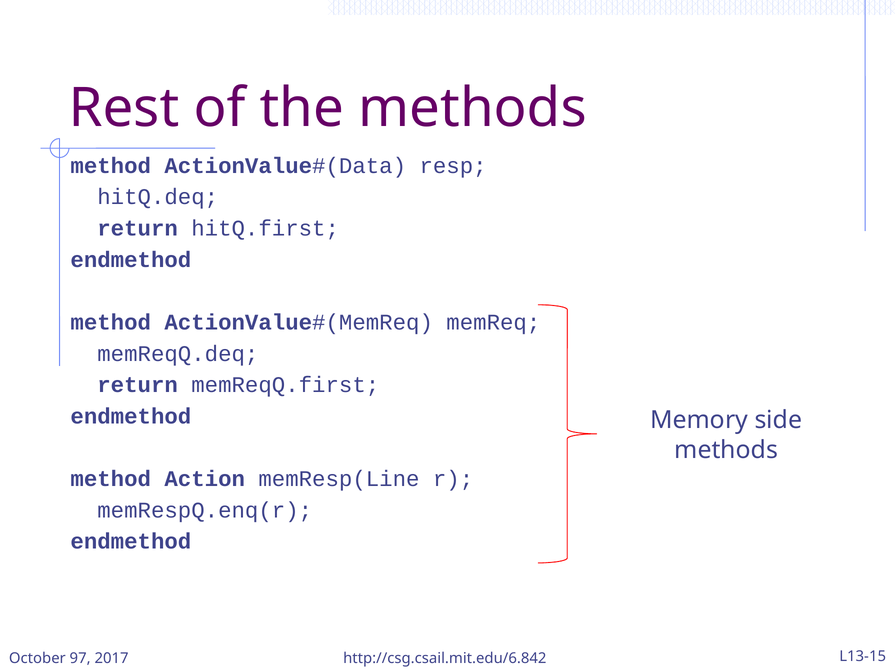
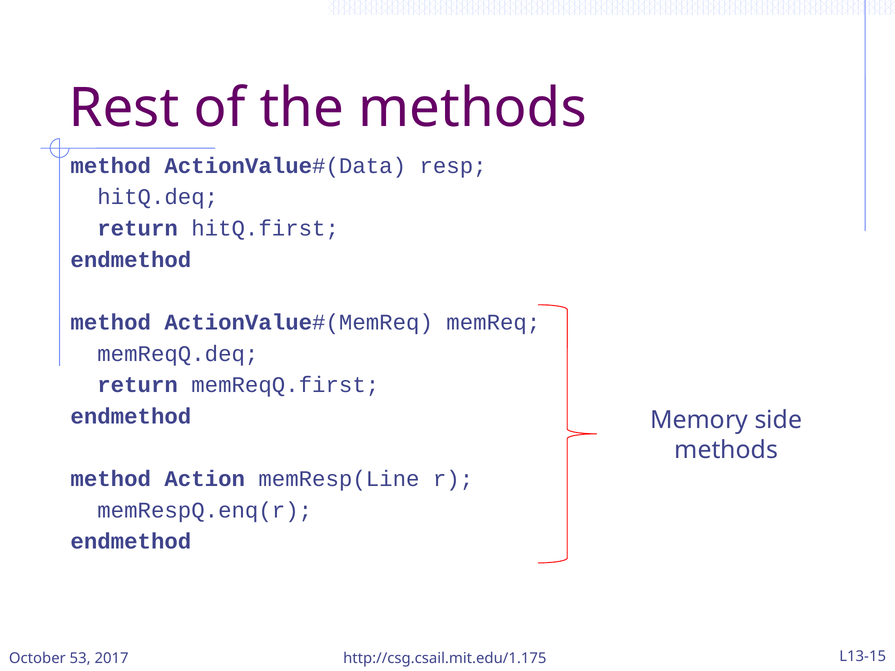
97: 97 -> 53 (80, 659)
http://csg.csail.mit.edu/6.842: http://csg.csail.mit.edu/6.842 -> http://csg.csail.mit.edu/1.175 (445, 659)
